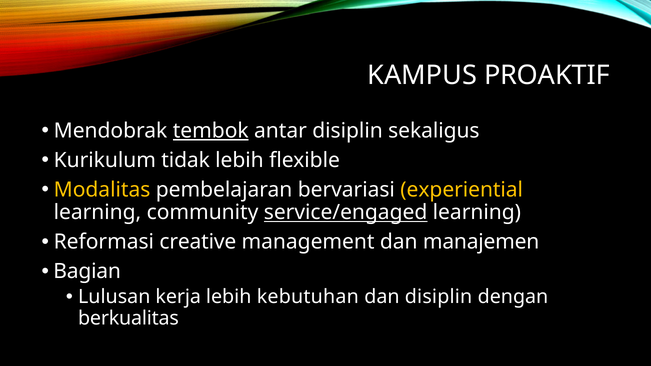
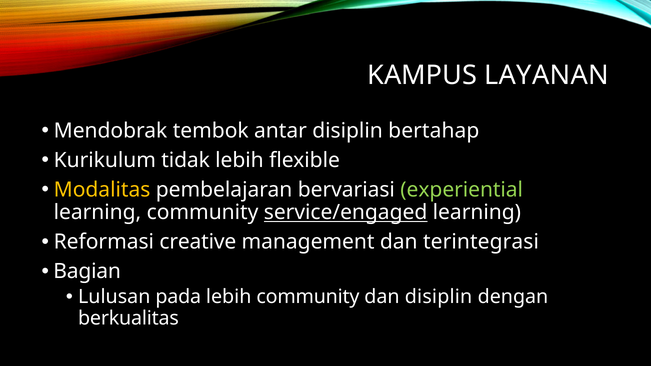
PROAKTIF: PROAKTIF -> LAYANAN (547, 75)
tembok underline: present -> none (211, 131)
sekaligus: sekaligus -> bertahap (434, 131)
experiential colour: yellow -> light green (462, 190)
manajemen: manajemen -> terintegrasi (481, 242)
kerja: kerja -> pada (178, 297)
lebih kebutuhan: kebutuhan -> community (308, 297)
